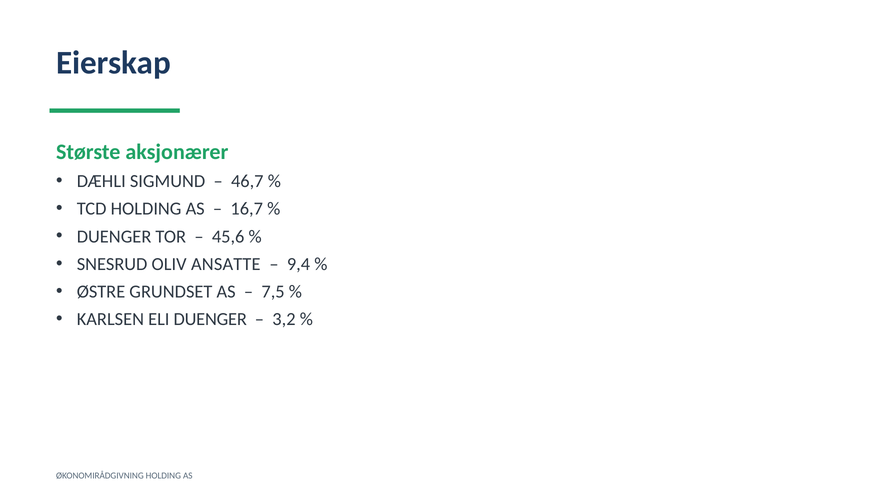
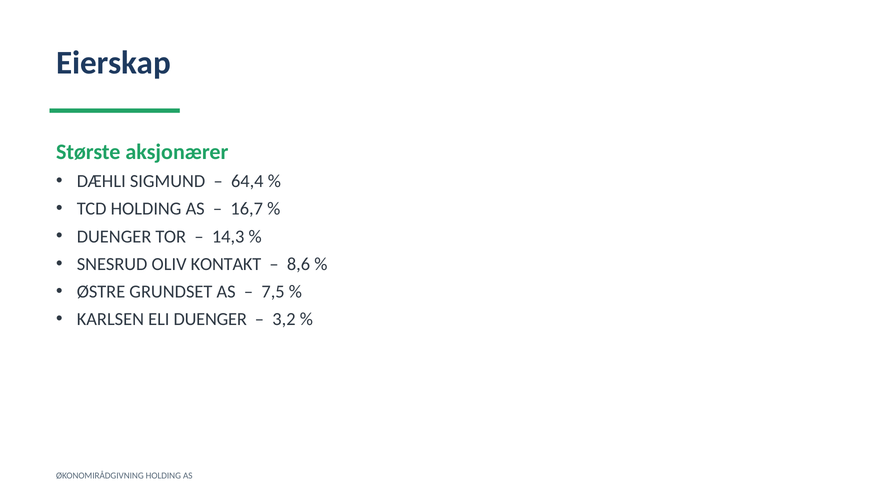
46,7: 46,7 -> 64,4 (247, 181)
45,6: 45,6 -> 14,3 (228, 237)
ANSATTE: ANSATTE -> KONTAKT (226, 264)
9,4: 9,4 -> 8,6 (299, 264)
